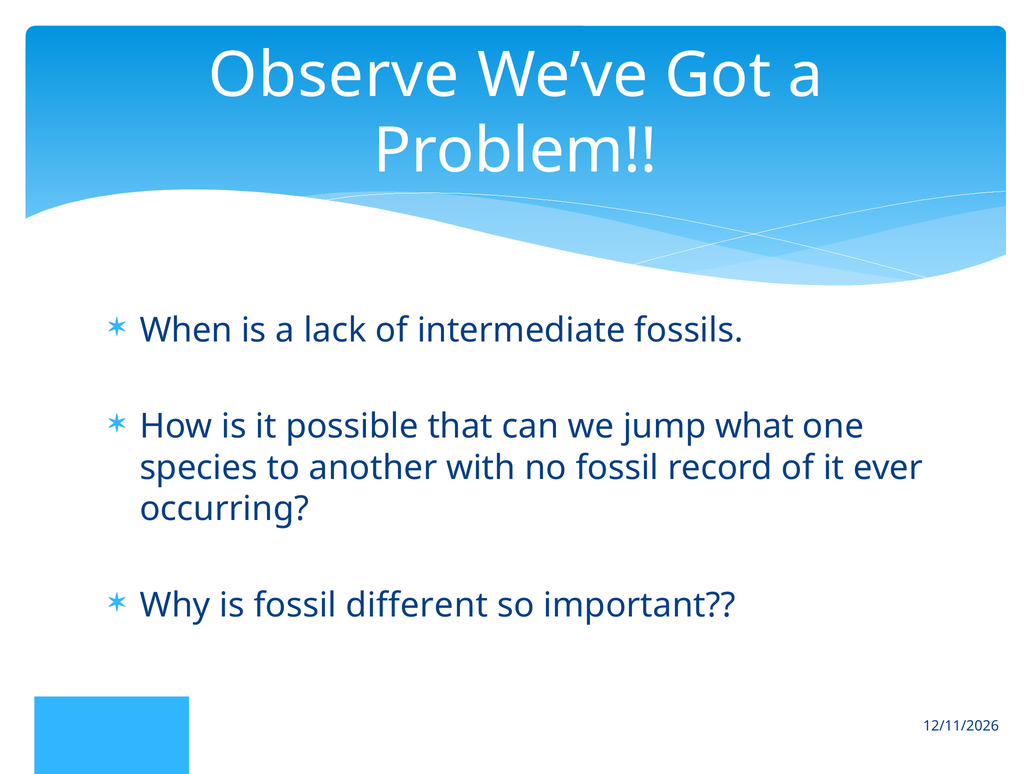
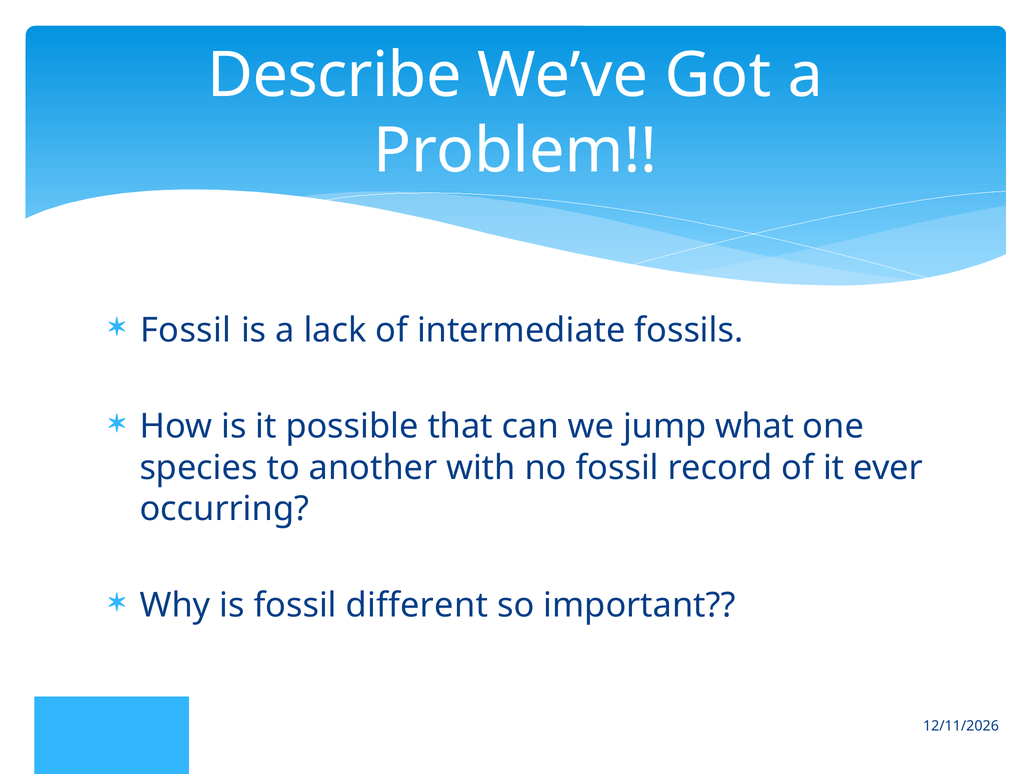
Observe: Observe -> Describe (334, 75)
When: When -> Fossil (186, 330)
